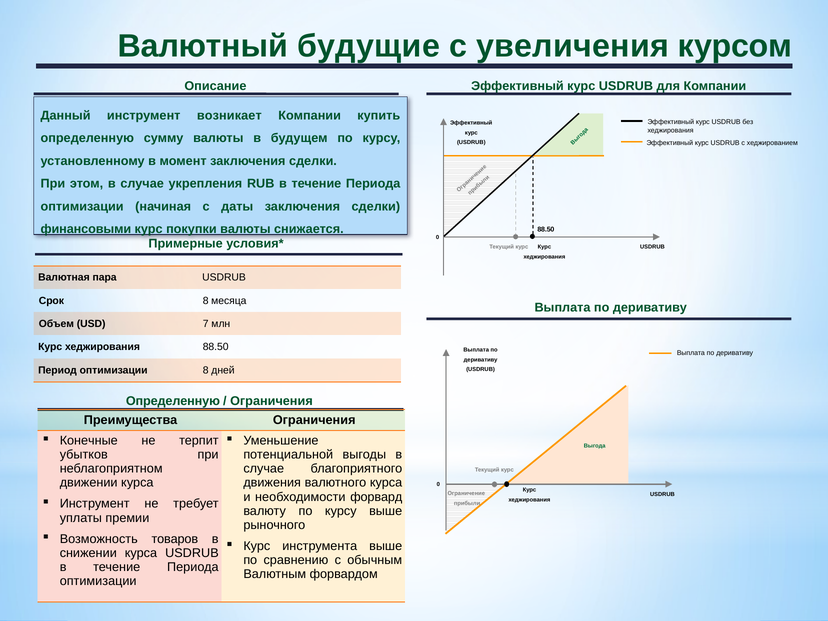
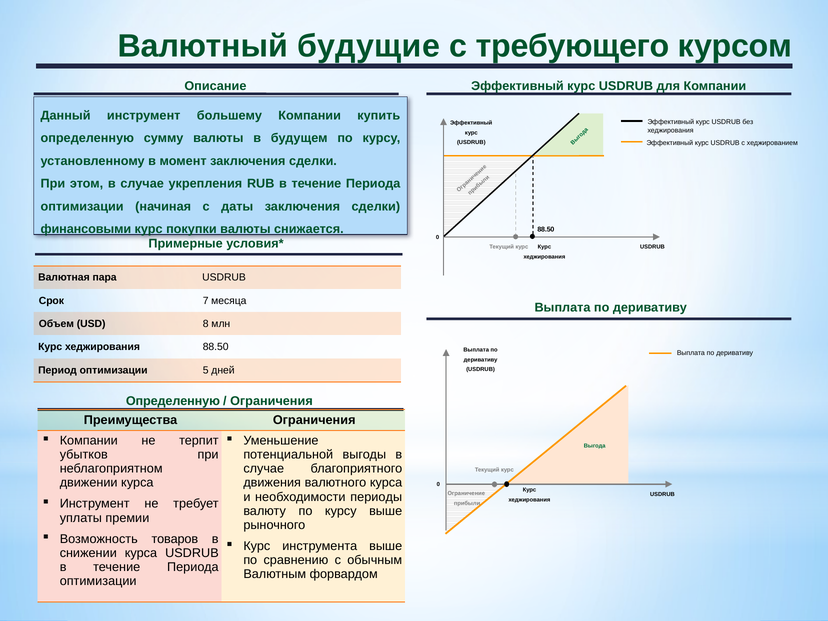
увеличения: увеличения -> требующего (573, 46)
возникает: возникает -> большему (229, 115)
Срок 8: 8 -> 7 (206, 301)
7: 7 -> 8 (206, 324)
оптимизации 8: 8 -> 5 (206, 371)
Конечные: Конечные -> Компании (89, 441)
форвард: форвард -> периоды (376, 497)
